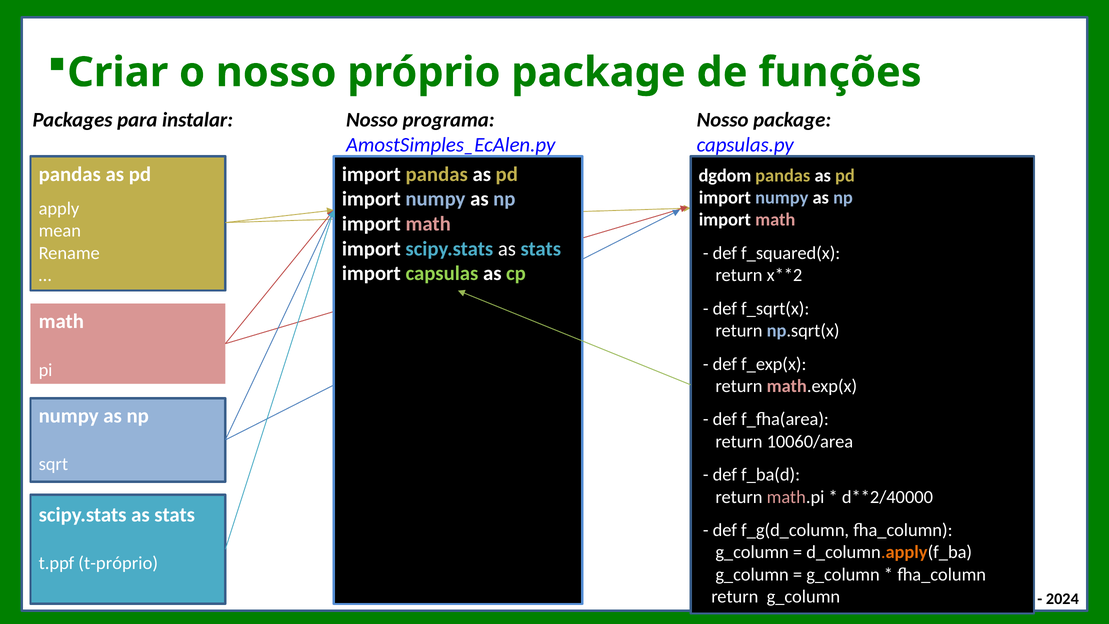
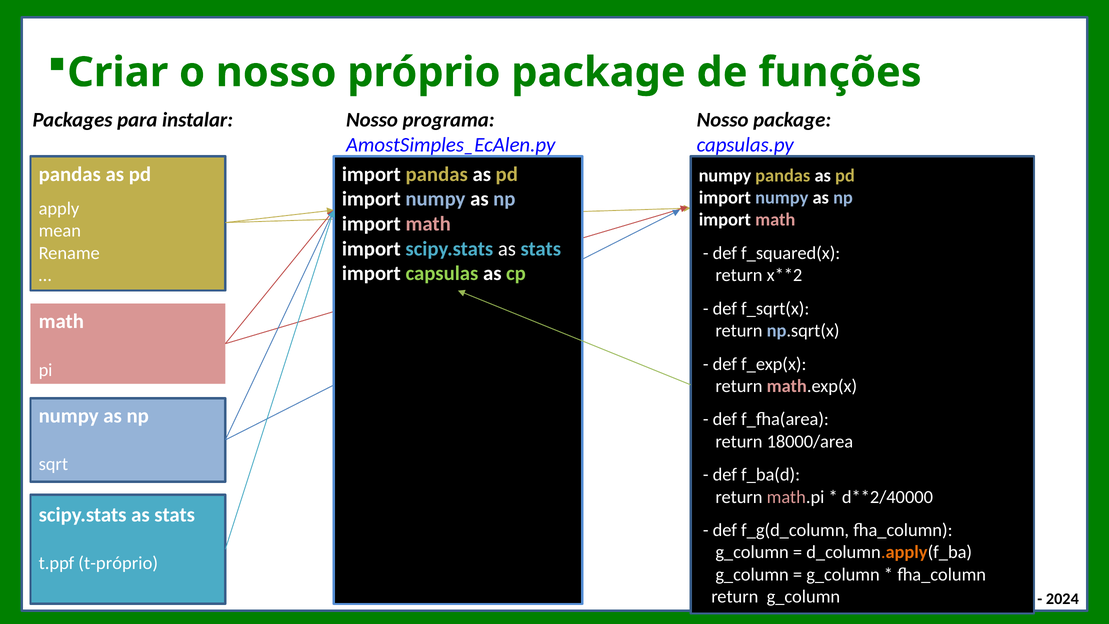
dgdom: dgdom -> numpy (725, 175)
10060/area: 10060/area -> 18000/area (810, 441)
